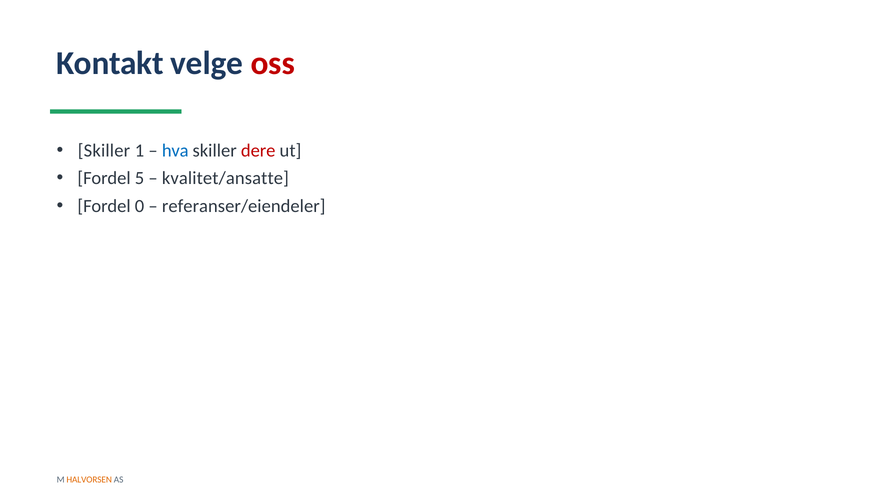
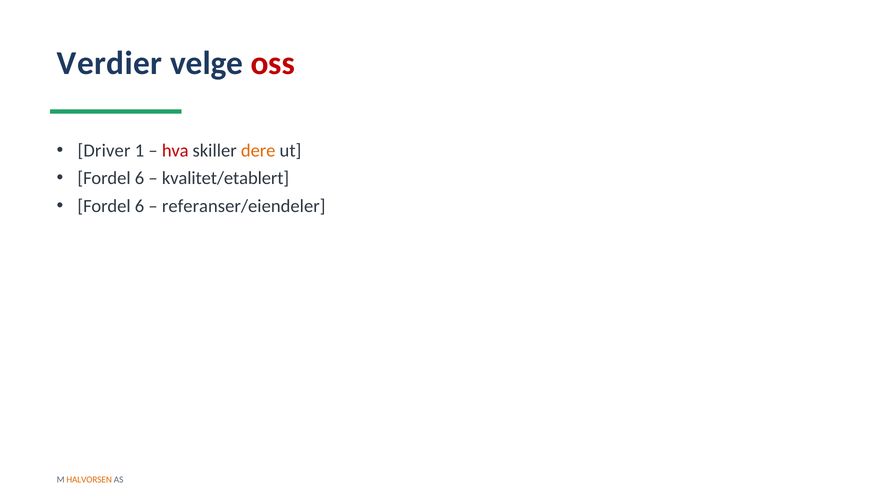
Kontakt: Kontakt -> Verdier (109, 64)
Skiller: Skiller -> Driver (104, 151)
hva colour: blue -> red (175, 151)
dere colour: red -> orange (258, 151)
5: 5 -> 6 (140, 179)
kvalitet/ansatte: kvalitet/ansatte -> kvalitet/etablert (225, 179)
0: 0 -> 6 (140, 206)
